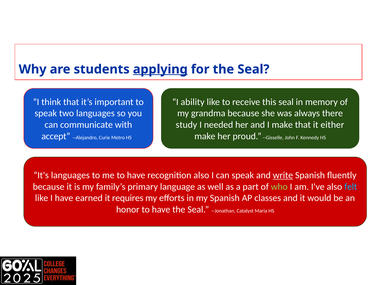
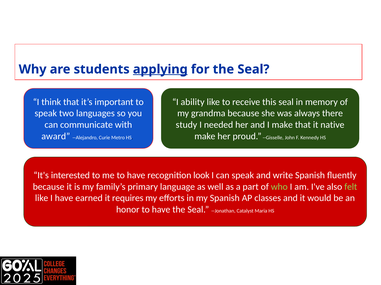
either: either -> native (332, 125)
accept: accept -> award (56, 136)
It's languages: languages -> interested (70, 176)
recognition also: also -> look (201, 176)
write underline: present -> none (283, 176)
felt colour: light blue -> light green (351, 187)
